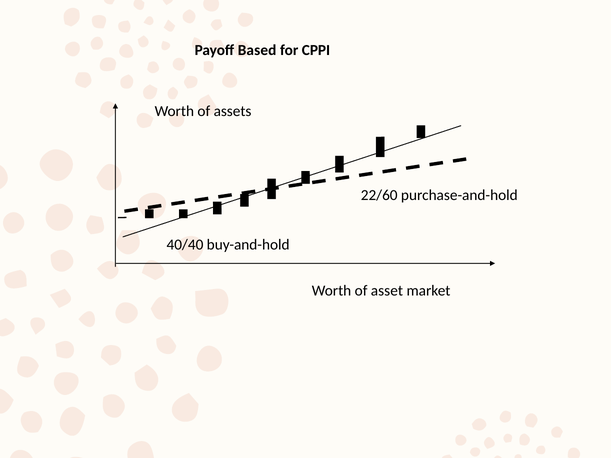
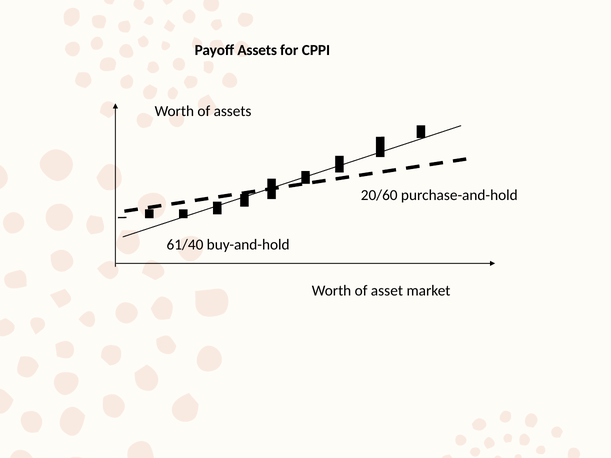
Payoff Based: Based -> Assets (257, 50)
22/60: 22/60 -> 20/60 (379, 195)
40/40: 40/40 -> 61/40 (185, 245)
